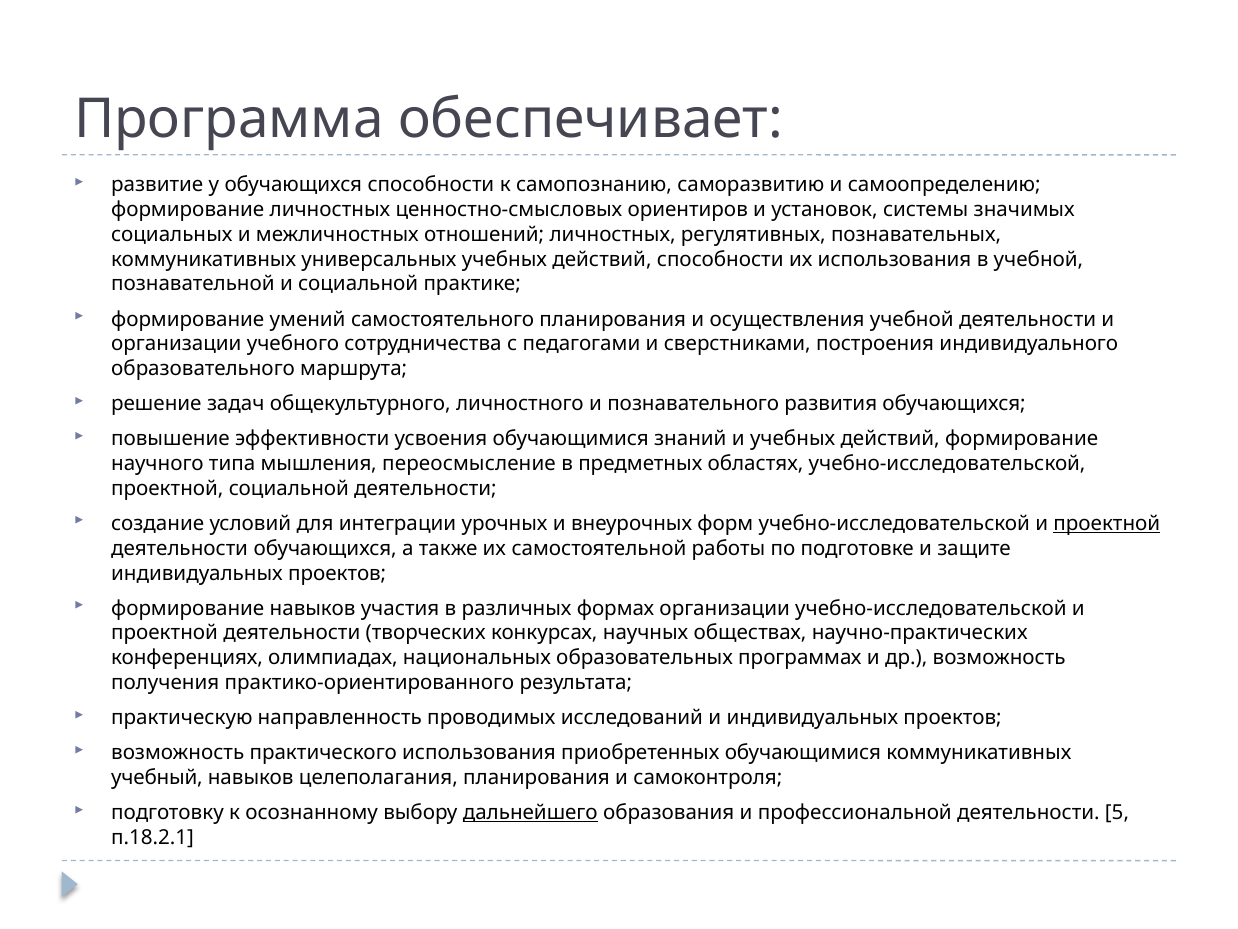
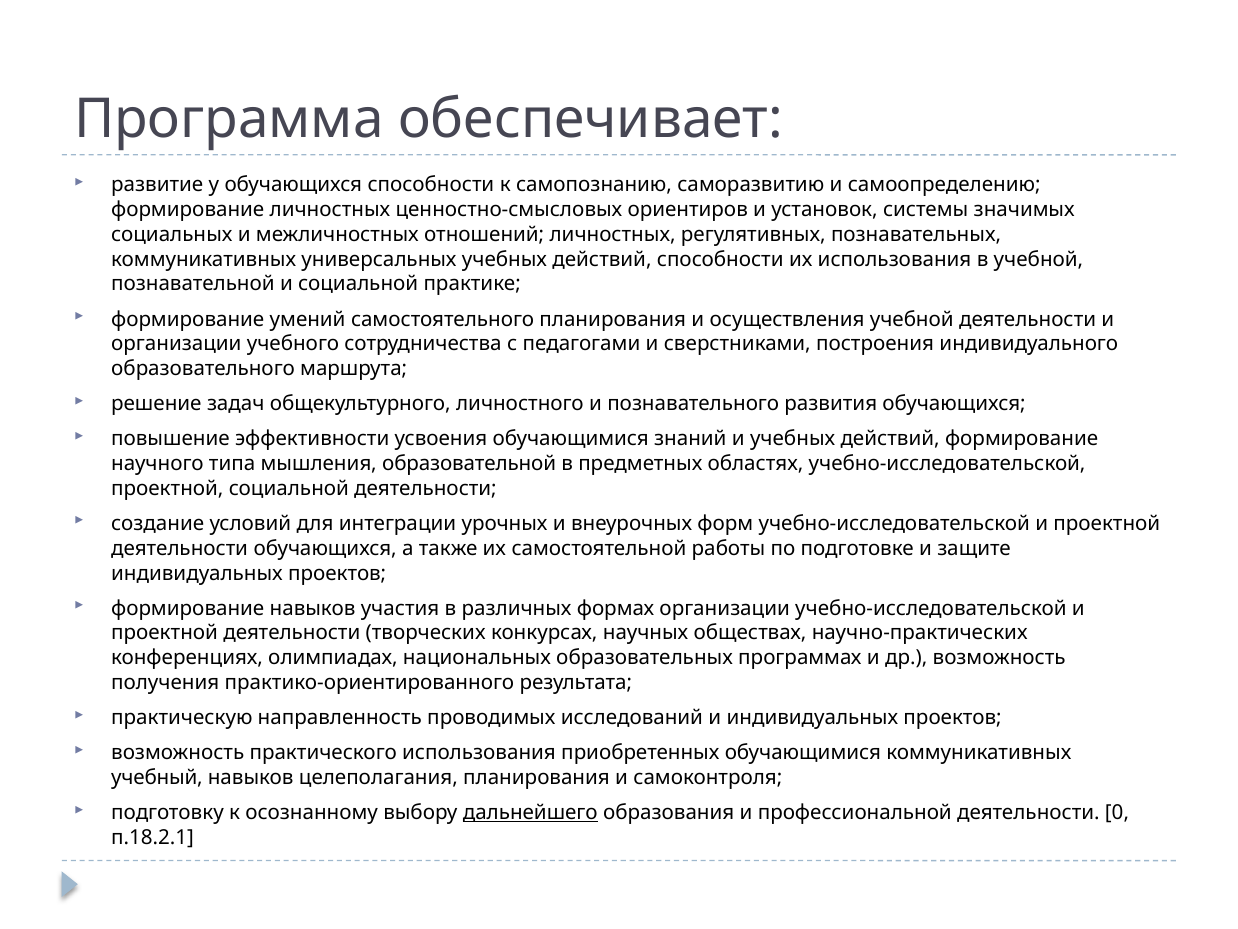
переосмысление: переосмысление -> образовательной (469, 464)
проектной underline: present -> none (1107, 523)
5: 5 -> 0 (1117, 812)
